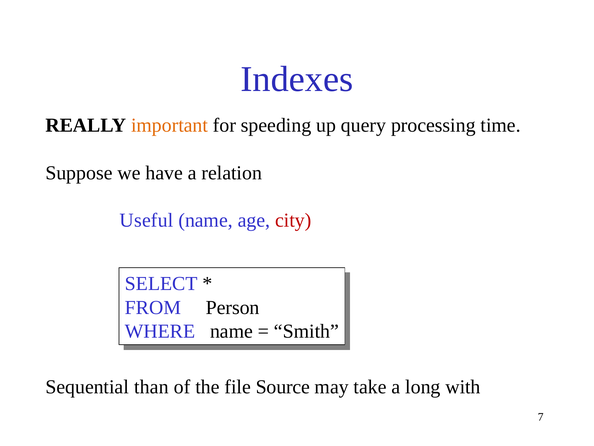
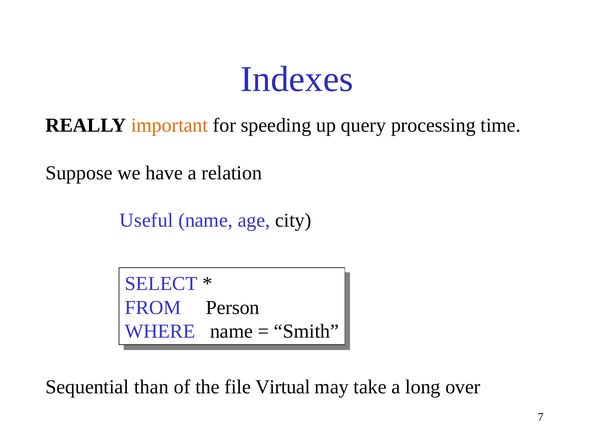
city colour: red -> black (293, 220)
Source: Source -> Virtual (283, 386)
with: with -> over (463, 386)
